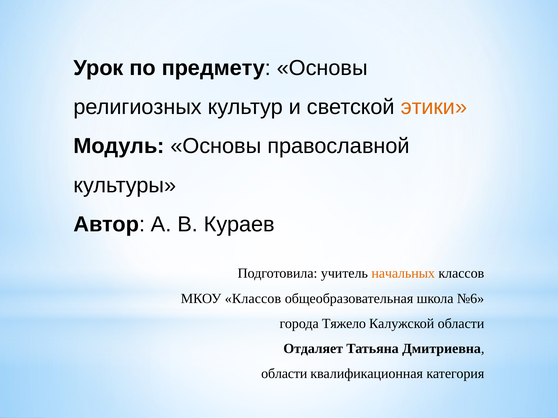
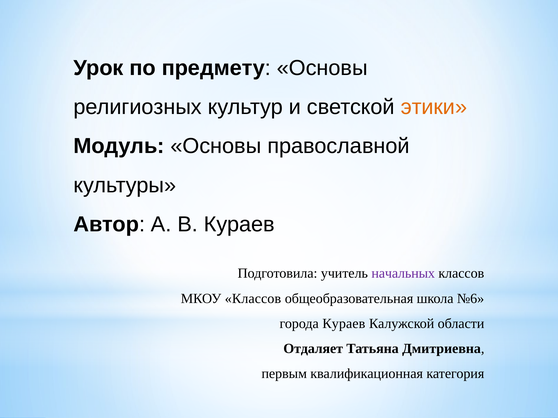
начальных colour: orange -> purple (403, 274)
города Тяжело: Тяжело -> Кураев (344, 324)
области: области -> первым (284, 374)
